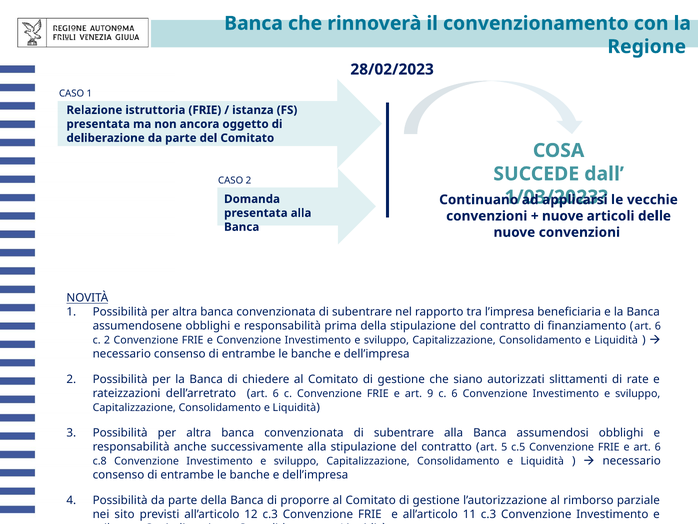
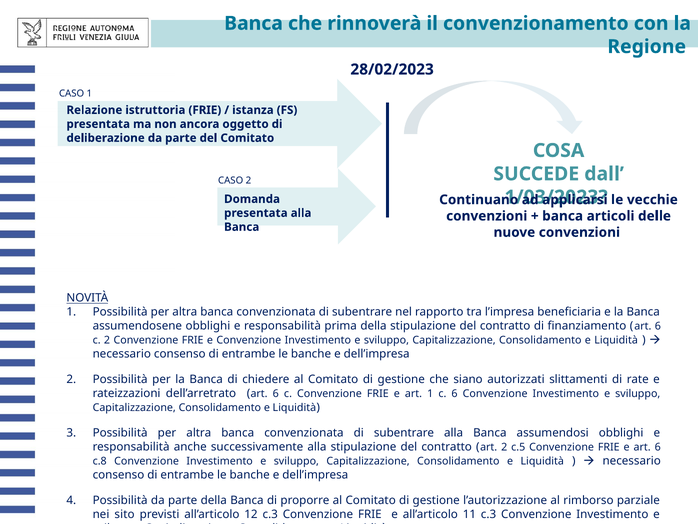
nuove: nuove -> banca (563, 216)
art 9: 9 -> 1 (430, 393)
art 5: 5 -> 2 (504, 447)
